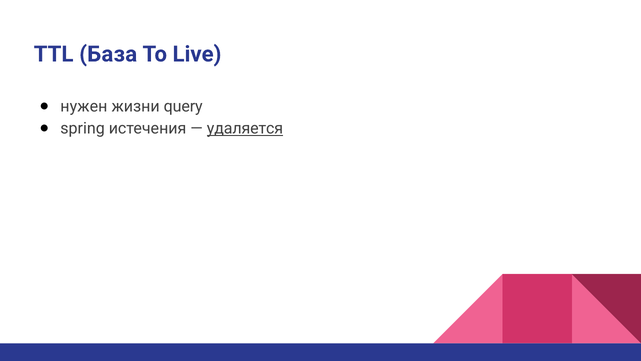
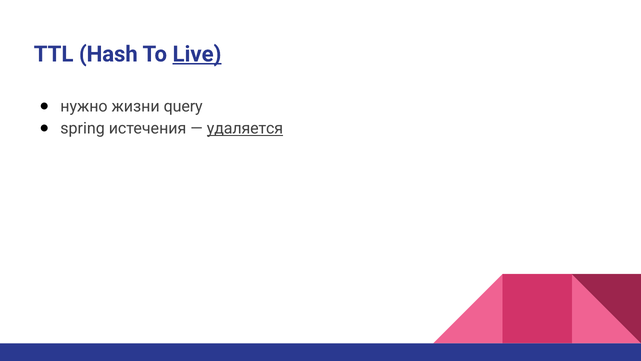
База: База -> Hash (108, 54)
Live underline: none -> present (197, 54)
нужен: нужен -> нужно (84, 106)
